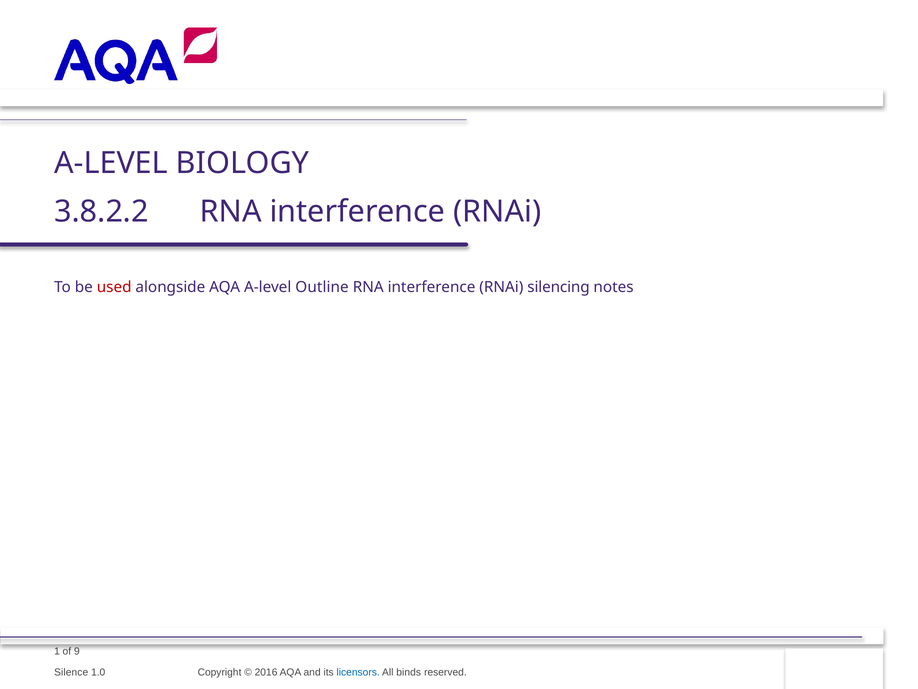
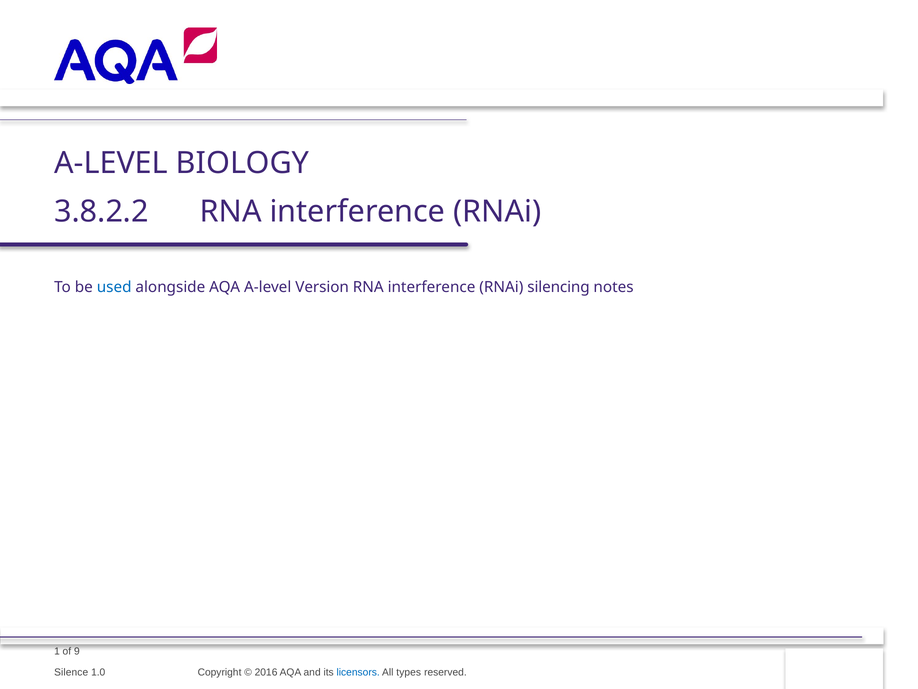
used colour: red -> blue (114, 287)
Outline: Outline -> Version (322, 287)
binds: binds -> types (409, 672)
